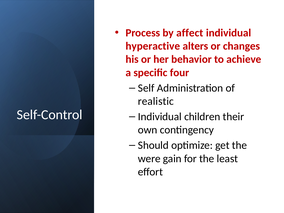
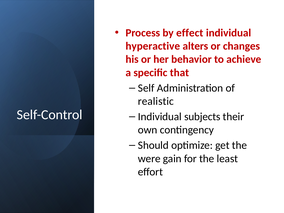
affect: affect -> effect (190, 33)
four: four -> that (179, 73)
children: children -> subjects (202, 117)
